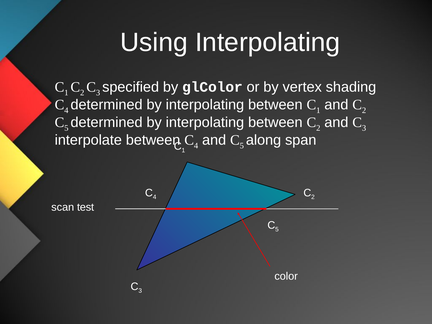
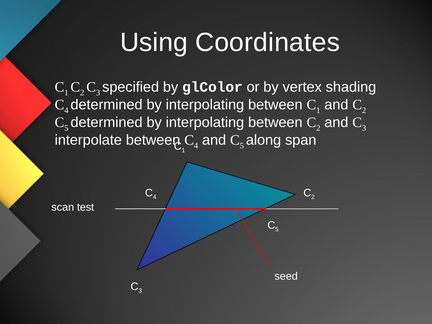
Using Interpolating: Interpolating -> Coordinates (267, 43)
color: color -> seed (286, 276)
